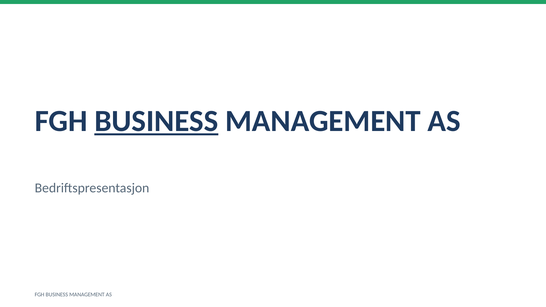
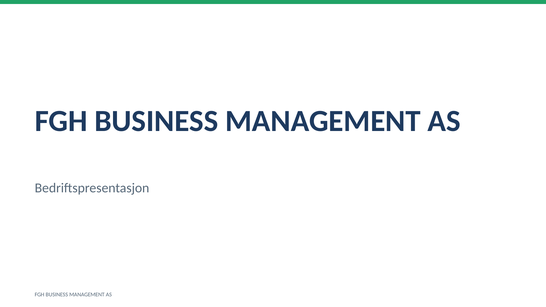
BUSINESS underline: present -> none (156, 121)
